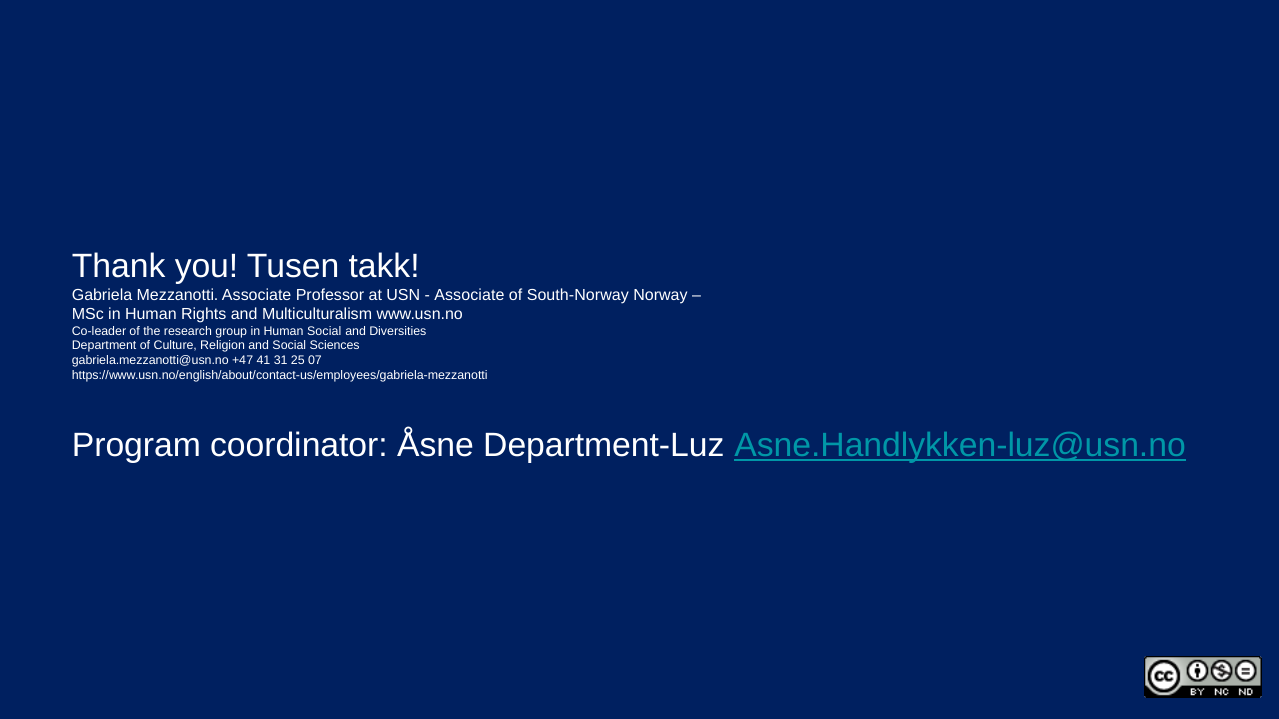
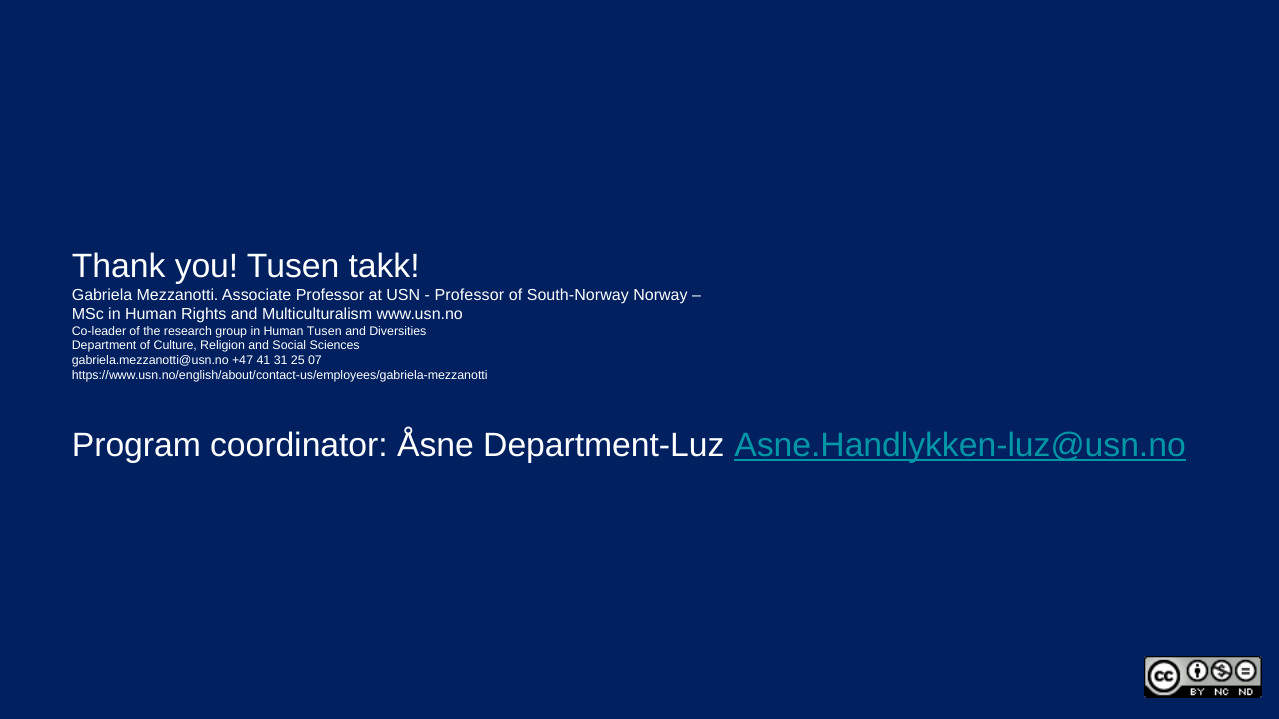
Associate: Associate -> Professor (469, 295)
Human Social: Social -> Tusen (324, 331)
